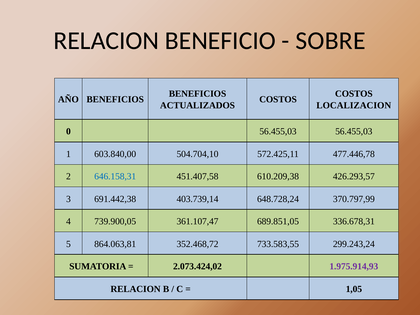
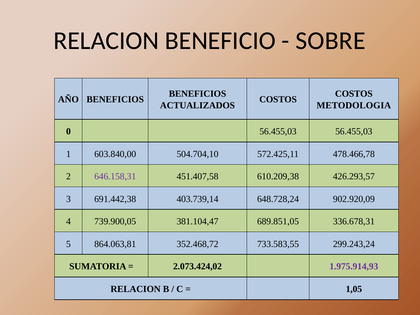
LOCALIZACION: LOCALIZACION -> METODOLOGIA (354, 106)
477.446,78: 477.446,78 -> 478.466,78 (354, 154)
646.158,31 colour: blue -> purple (115, 177)
370.797,99: 370.797,99 -> 902.920,09 (354, 199)
361.107,47: 361.107,47 -> 381.104,47 (198, 221)
